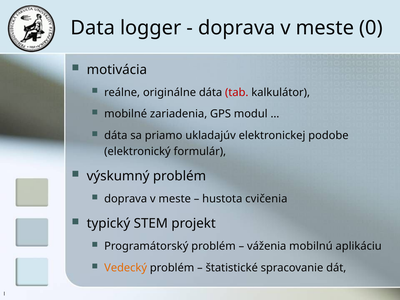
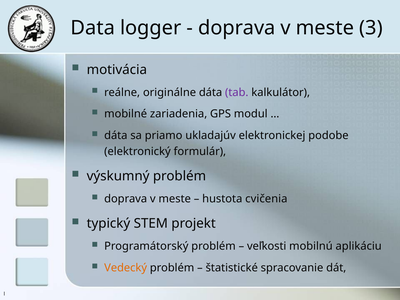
0: 0 -> 3 (371, 28)
tab colour: red -> purple (237, 92)
váženia: váženia -> veľkosti (267, 246)
